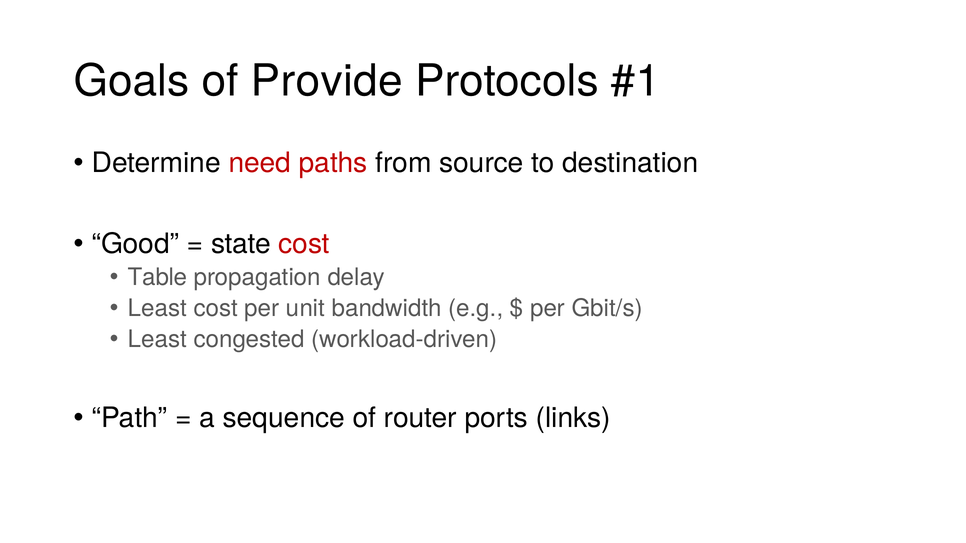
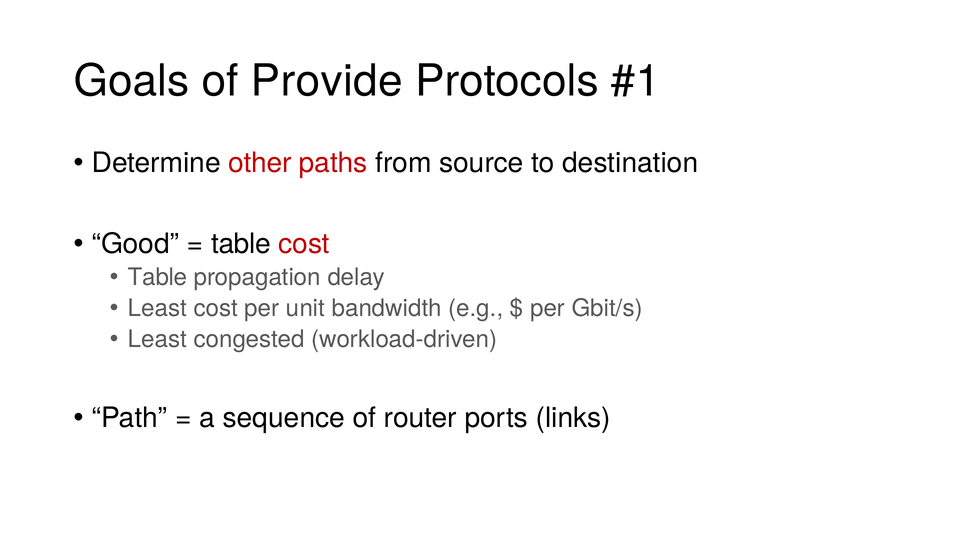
need: need -> other (260, 163)
state: state -> table (241, 244)
